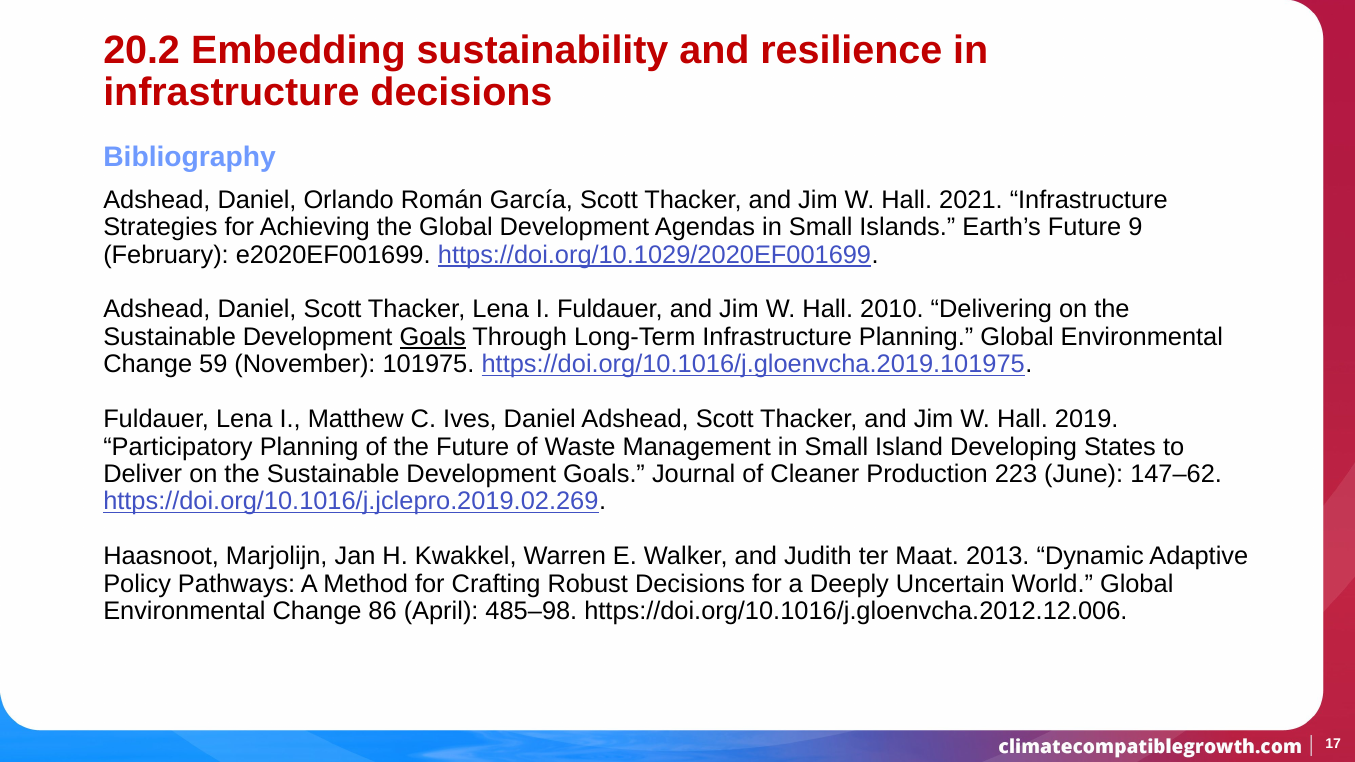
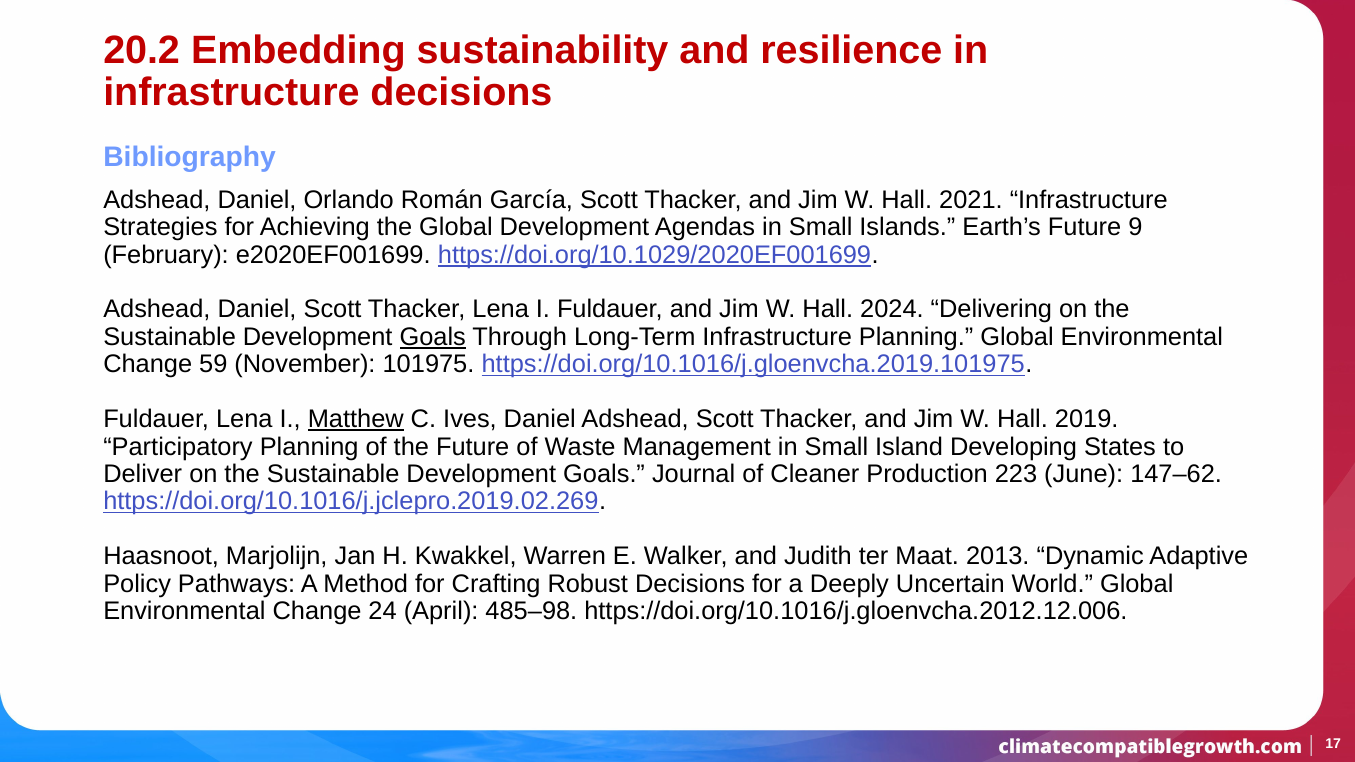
2010: 2010 -> 2024 (892, 310)
Matthew underline: none -> present (356, 419)
86: 86 -> 24 (383, 611)
